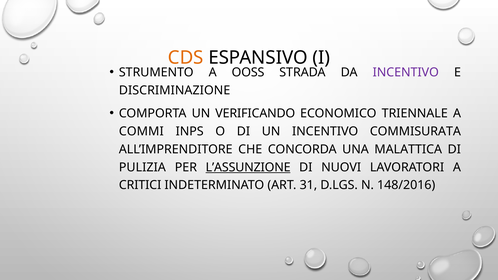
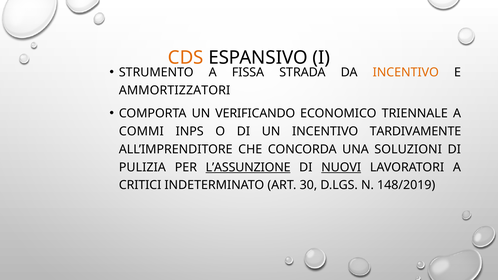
OOSS: OOSS -> FISSA (248, 73)
INCENTIVO colour: purple -> orange (406, 73)
DISCRIMINAZIONE: DISCRIMINAZIONE -> AMMORTIZZATORI (175, 90)
COMMISURATA: COMMISURATA -> TARDIVAMENTE (415, 132)
MALATTICA: MALATTICA -> SOLUZIONI (408, 149)
NUOVI underline: none -> present (341, 167)
31: 31 -> 30 (308, 185)
148/2016: 148/2016 -> 148/2019 (406, 185)
